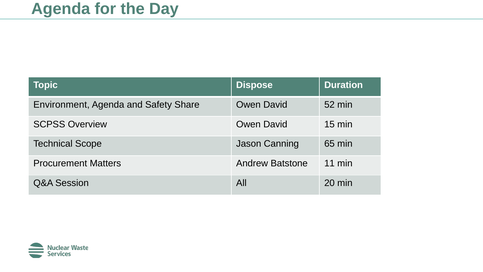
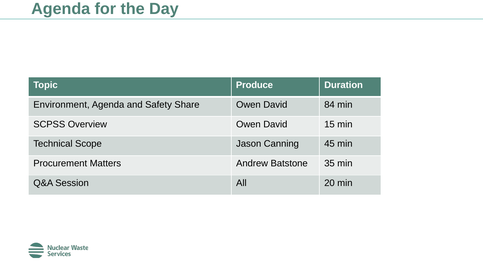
Dispose: Dispose -> Produce (254, 85)
52: 52 -> 84 (329, 105)
65: 65 -> 45 (329, 144)
11: 11 -> 35 (329, 163)
